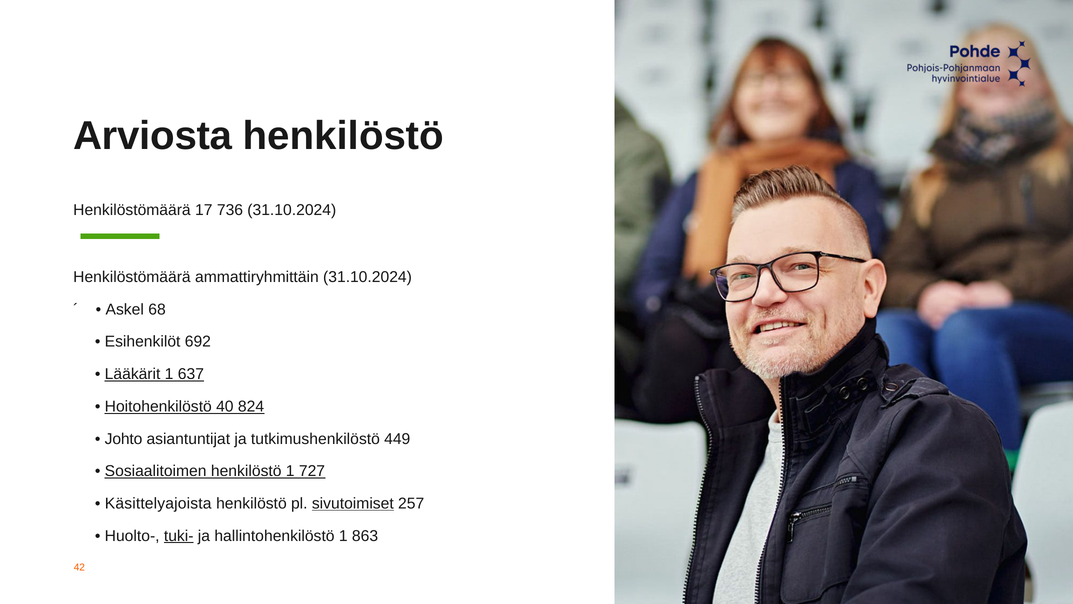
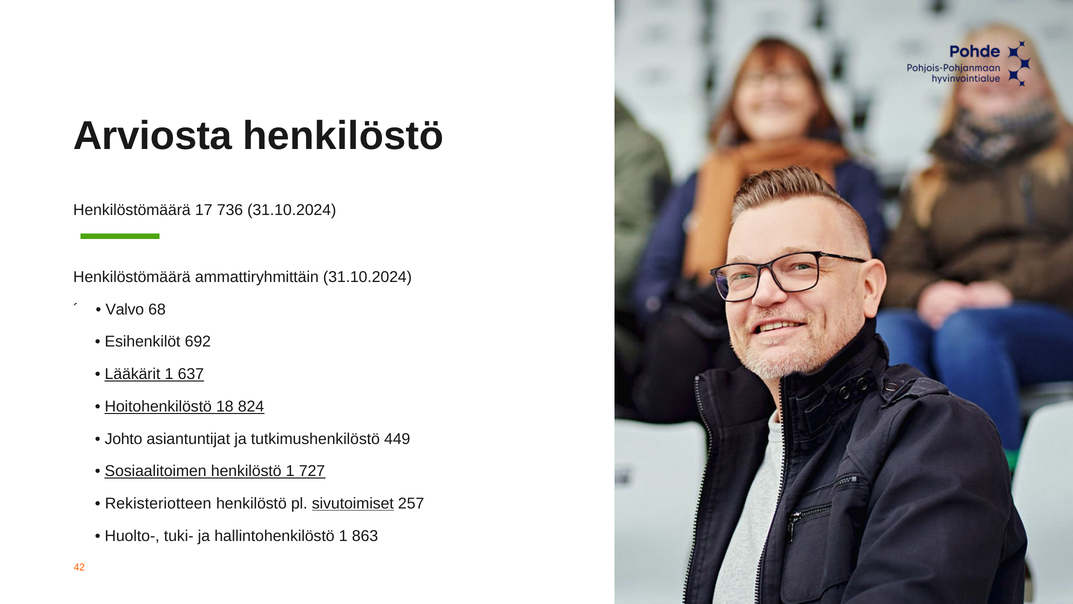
Askel: Askel -> Valvo (125, 309)
40: 40 -> 18 (225, 406)
Käsittelyajoista: Käsittelyajoista -> Rekisteriotteen (158, 503)
tuki- underline: present -> none (179, 535)
